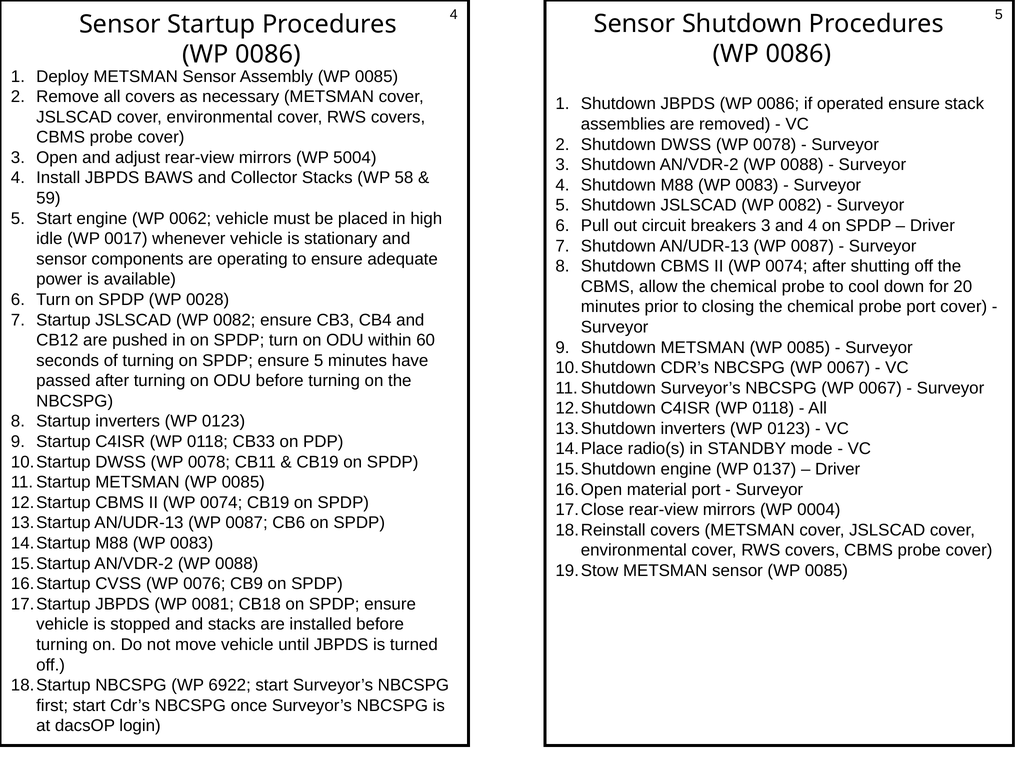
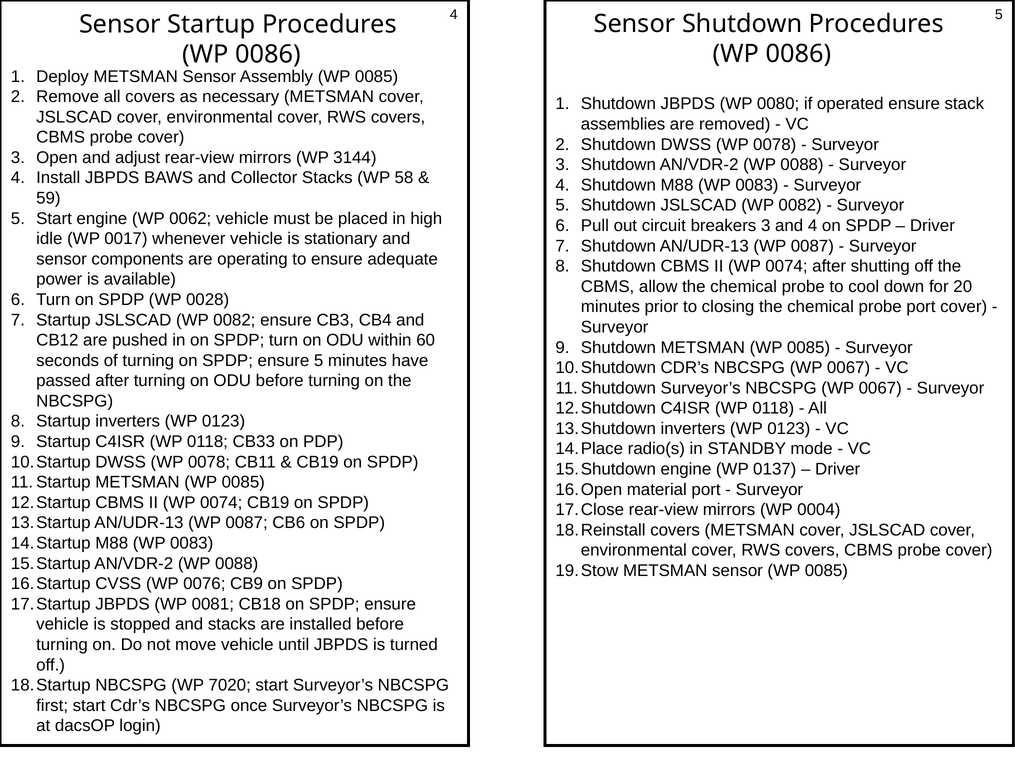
JBPDS WP 0086: 0086 -> 0080 (778, 104)
5004: 5004 -> 3144 (355, 158)
6922: 6922 -> 7020 (230, 685)
